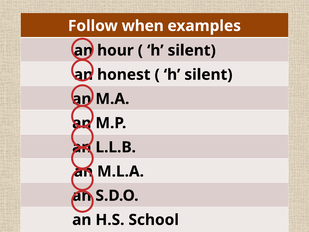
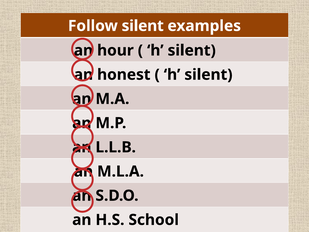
when: when -> silent (143, 26)
